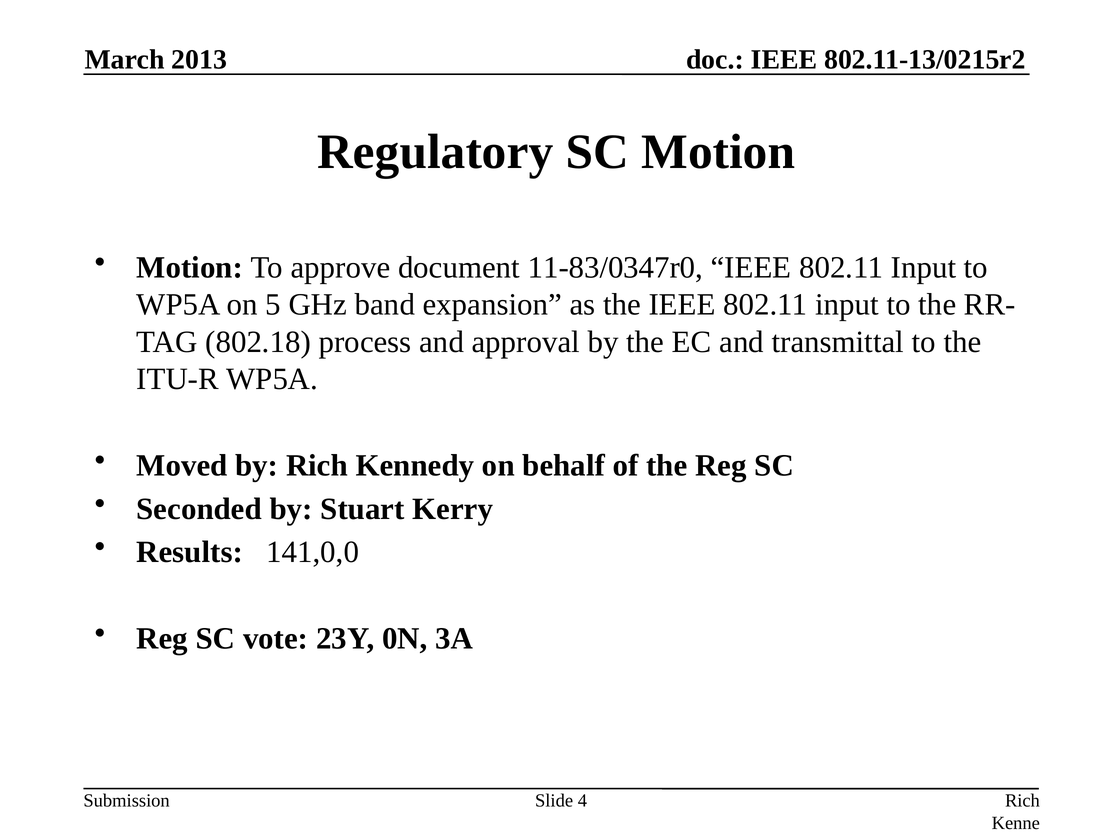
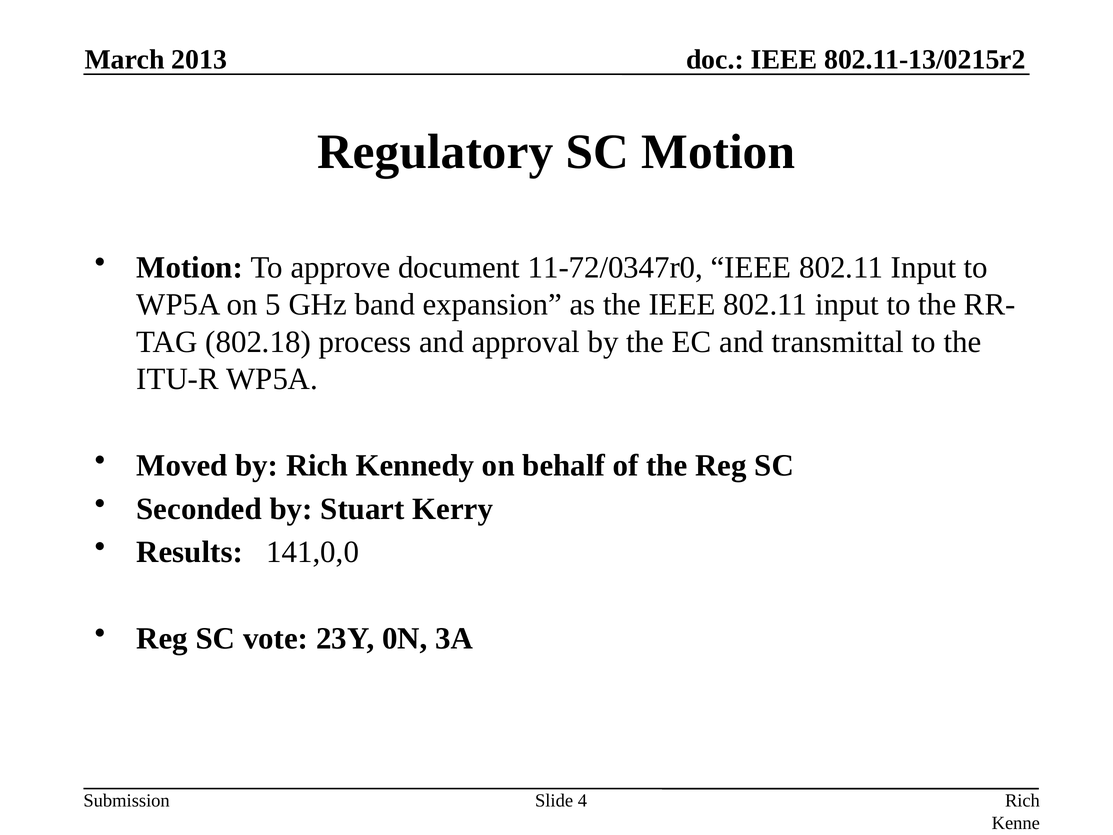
11-83/0347r0: 11-83/0347r0 -> 11-72/0347r0 (615, 267)
